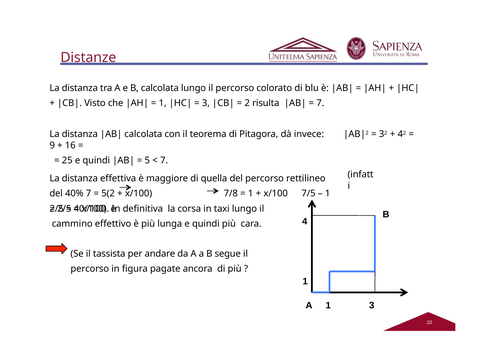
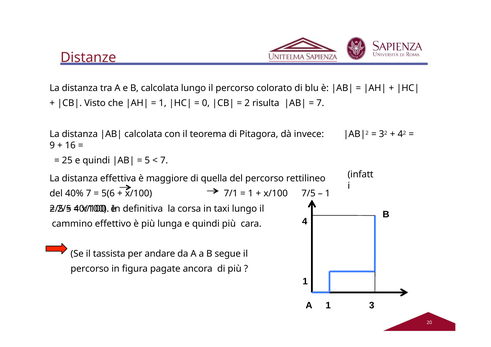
3: 3 -> 0 (206, 103)
5(2: 5(2 -> 5(6 (108, 194)
7/8: 7/8 -> 7/1 (231, 194)
